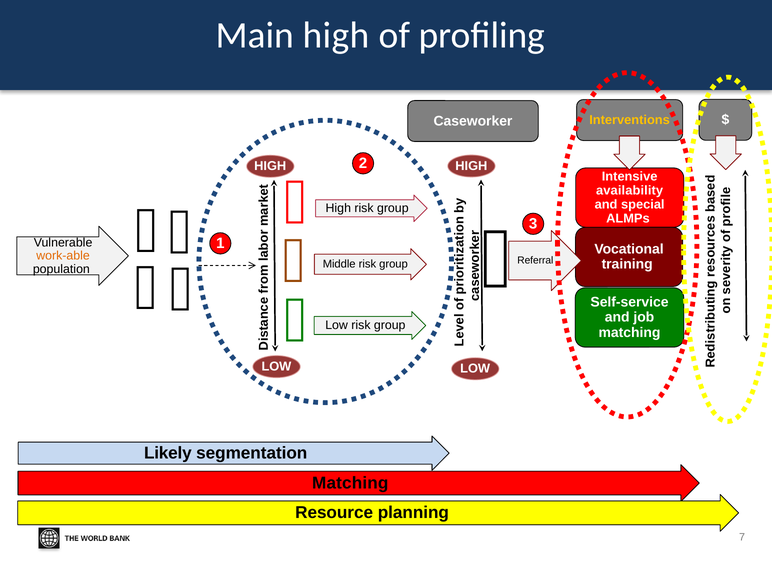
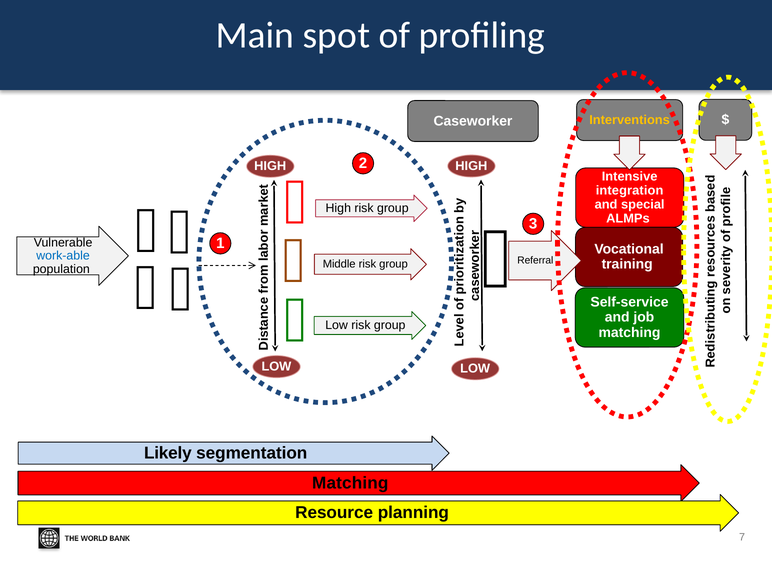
Main high: high -> spot (336, 35)
availability: availability -> integration (630, 191)
work-able colour: orange -> blue (63, 256)
